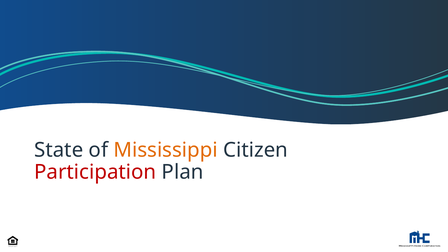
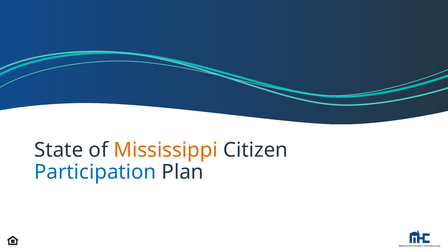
Participation colour: red -> blue (95, 172)
